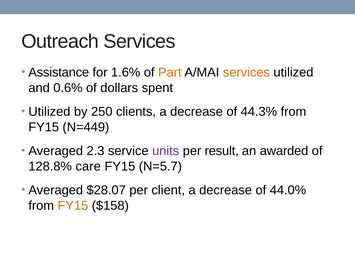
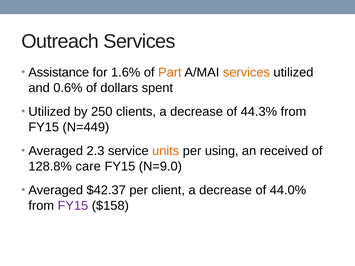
units colour: purple -> orange (166, 151)
result: result -> using (222, 151)
awarded: awarded -> received (284, 151)
N=5.7: N=5.7 -> N=9.0 (160, 167)
$28.07: $28.07 -> $42.37 (106, 190)
FY15 colour: orange -> purple (73, 206)
